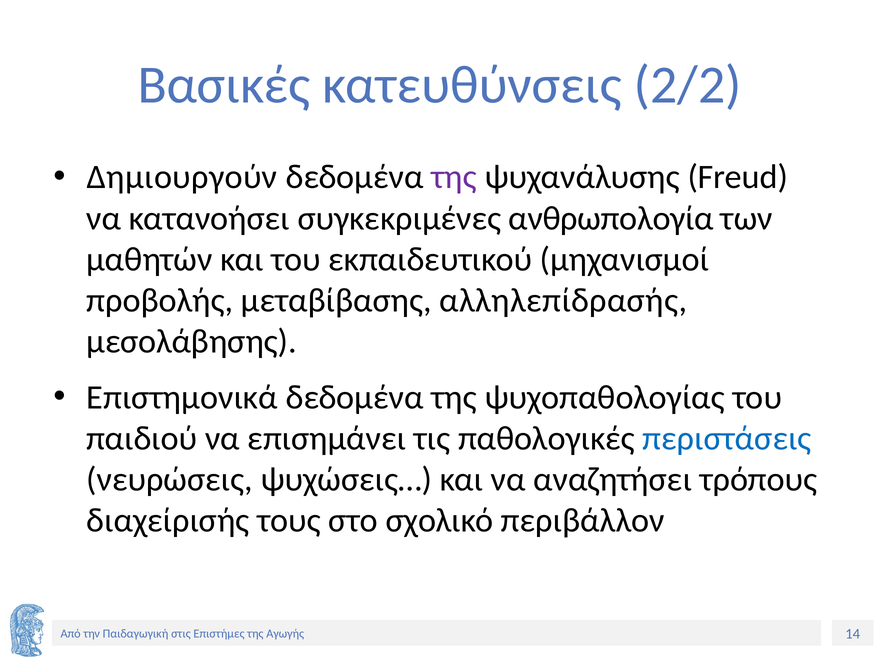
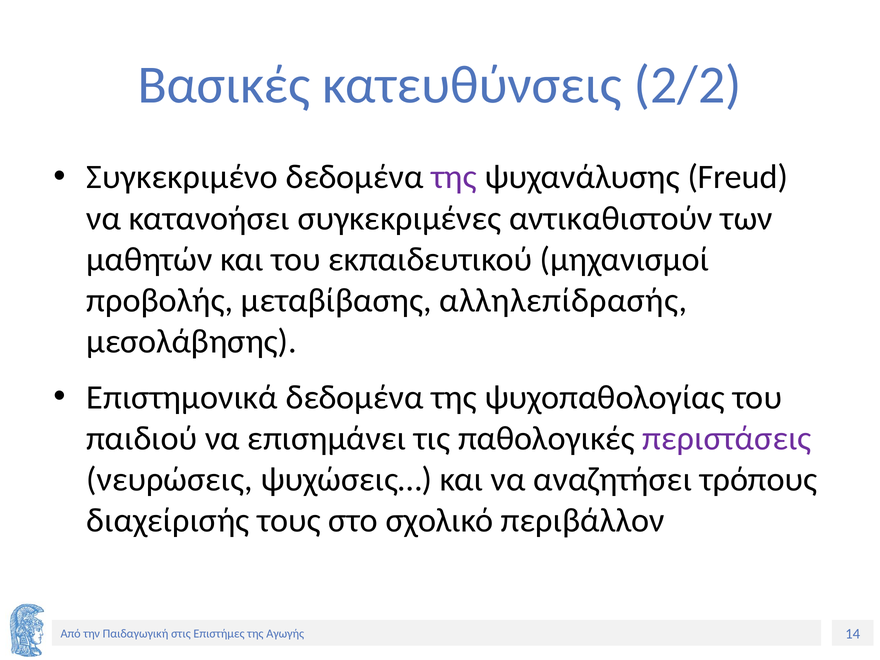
Δημιουργούν: Δημιουργούν -> Συγκεκριμένο (182, 177)
ανθρωπολογία: ανθρωπολογία -> αντικαθιστούν (611, 218)
περιστάσεις colour: blue -> purple (727, 438)
